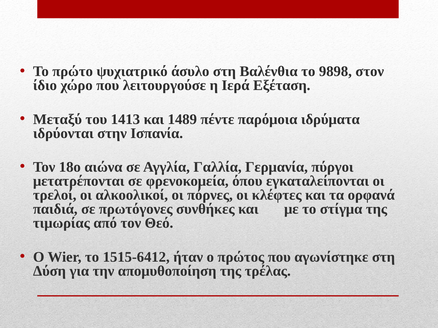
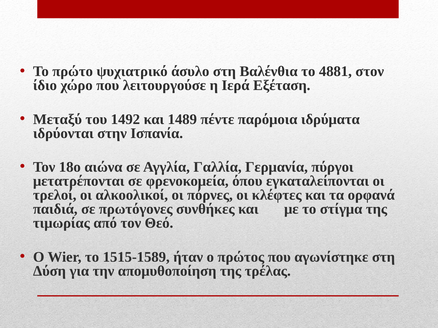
9898: 9898 -> 4881 (335, 72)
1413: 1413 -> 1492 (125, 119)
1515-6412: 1515-6412 -> 1515-1589 (136, 257)
